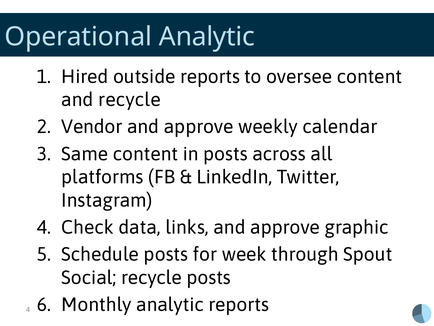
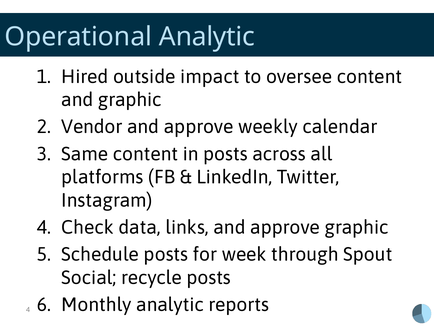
outside reports: reports -> impact (210, 77)
and recycle: recycle -> graphic (130, 100)
